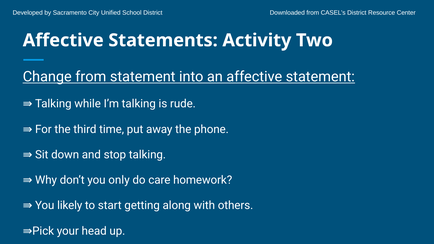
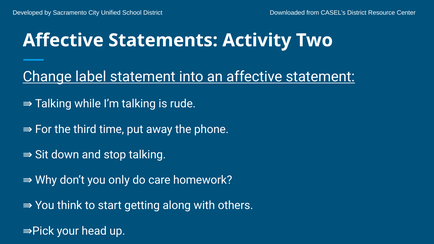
Change from: from -> label (91, 77)
likely: likely -> think (70, 206)
